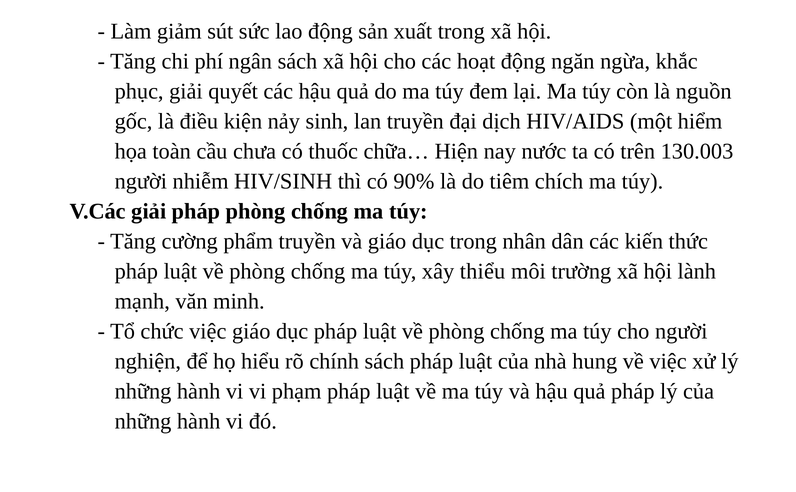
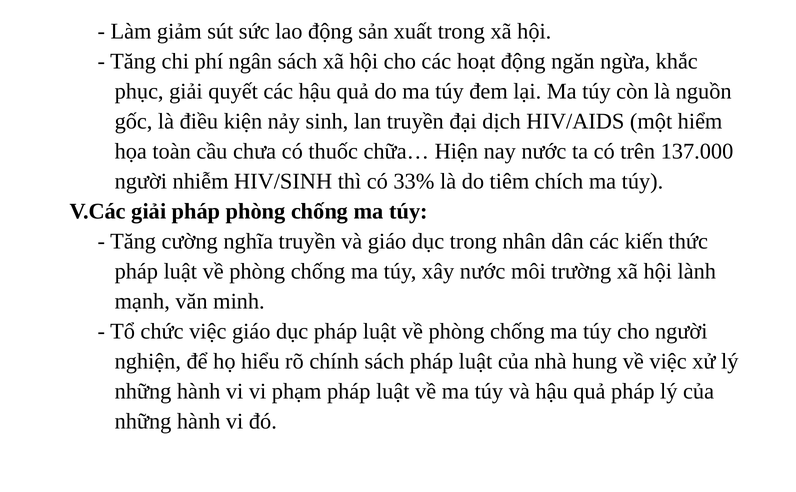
130.003: 130.003 -> 137.000 (697, 151)
90%: 90% -> 33% (414, 181)
phẩm: phẩm -> nghĩa (248, 241)
xây thiểu: thiểu -> nước (483, 271)
